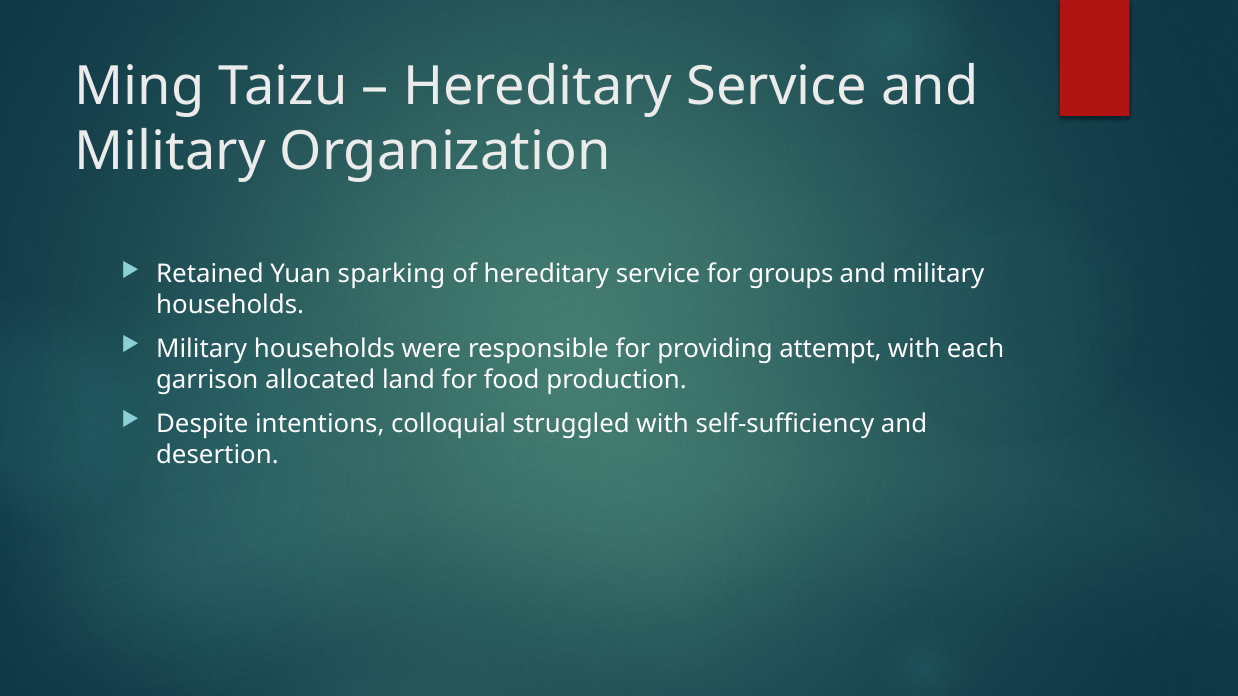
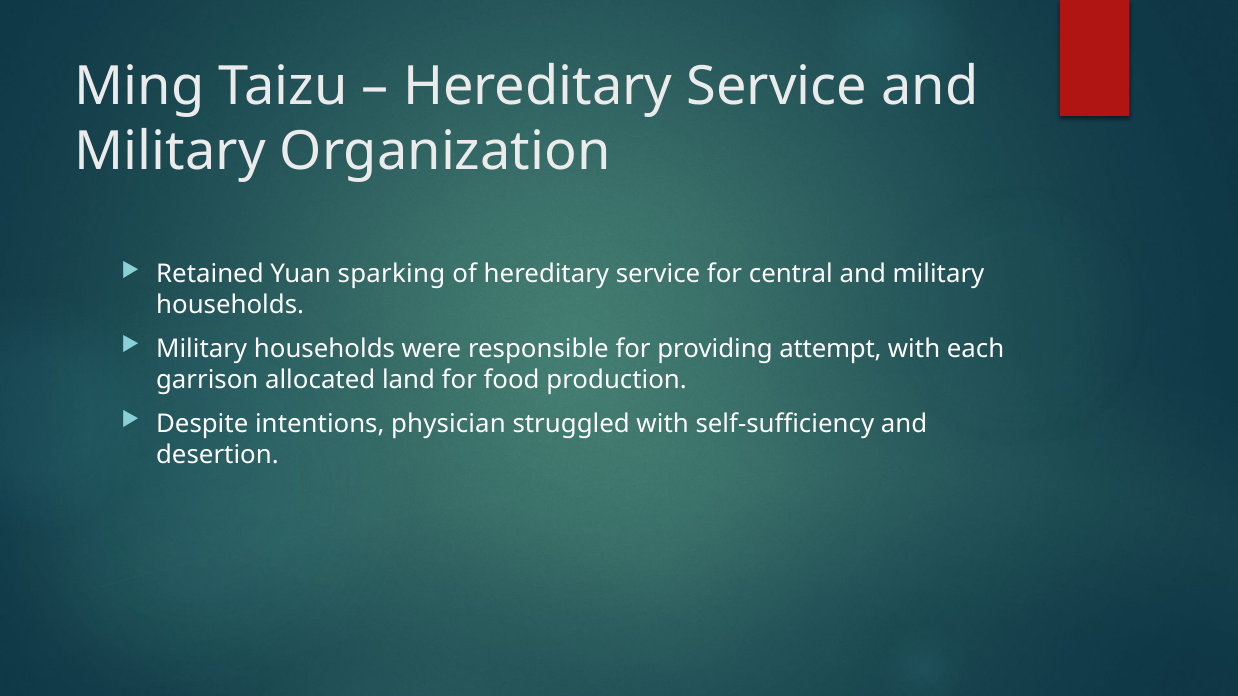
groups: groups -> central (791, 274)
colloquial: colloquial -> physician (448, 424)
